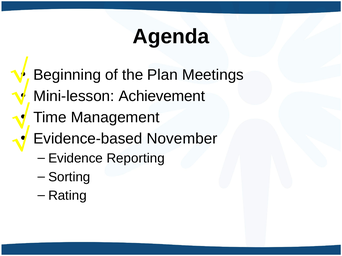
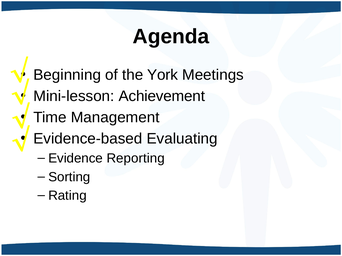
Plan: Plan -> York (163, 75)
November: November -> Evaluating (182, 139)
